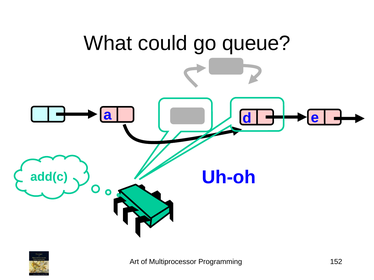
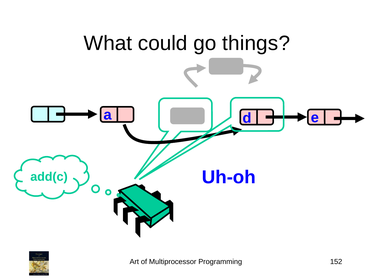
queue: queue -> things (256, 43)
